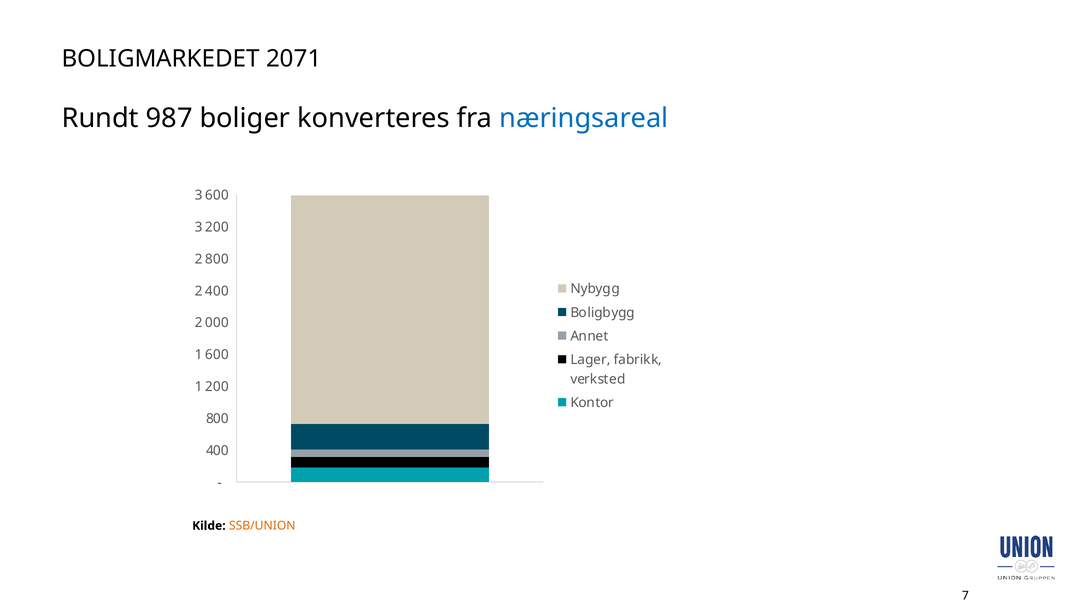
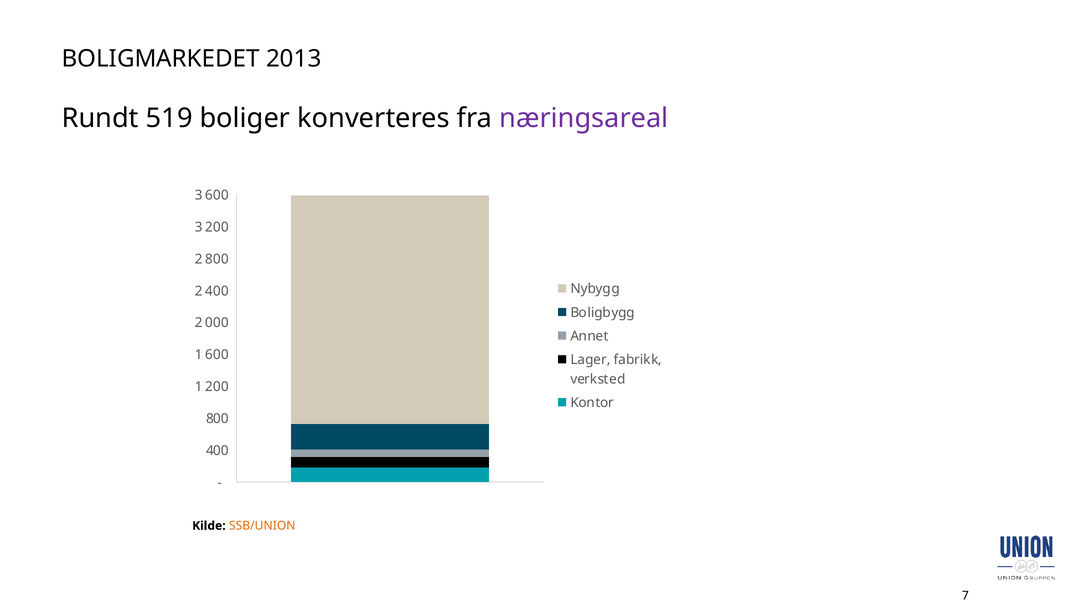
2071: 2071 -> 2013 (294, 59)
987: 987 -> 519 (169, 118)
næringsareal colour: blue -> purple (584, 118)
